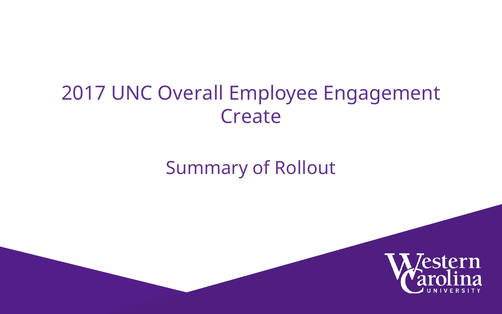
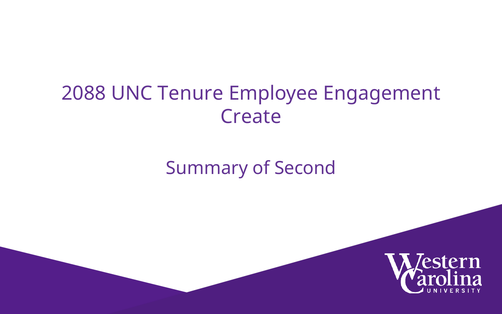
2017: 2017 -> 2088 (84, 93)
Overall: Overall -> Tenure (191, 93)
Rollout: Rollout -> Second (305, 168)
